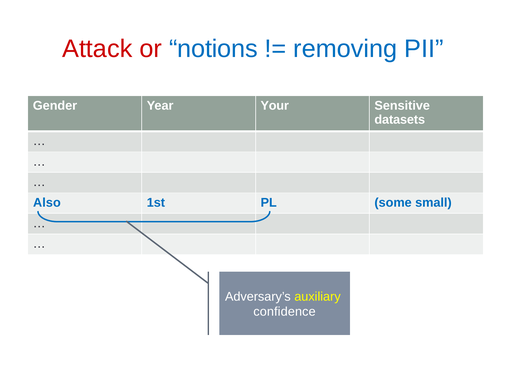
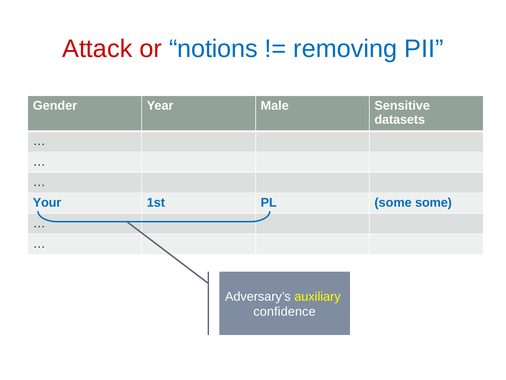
Your: Your -> Male (275, 105)
Also: Also -> Your (47, 202)
some small: small -> some (434, 202)
